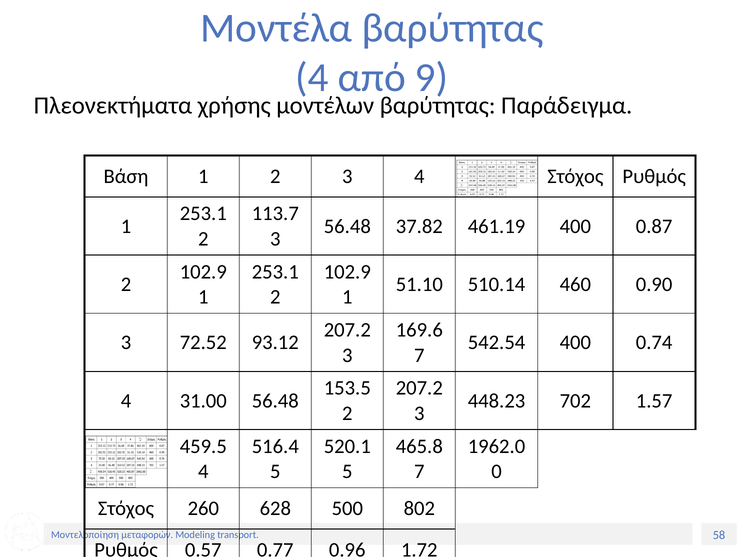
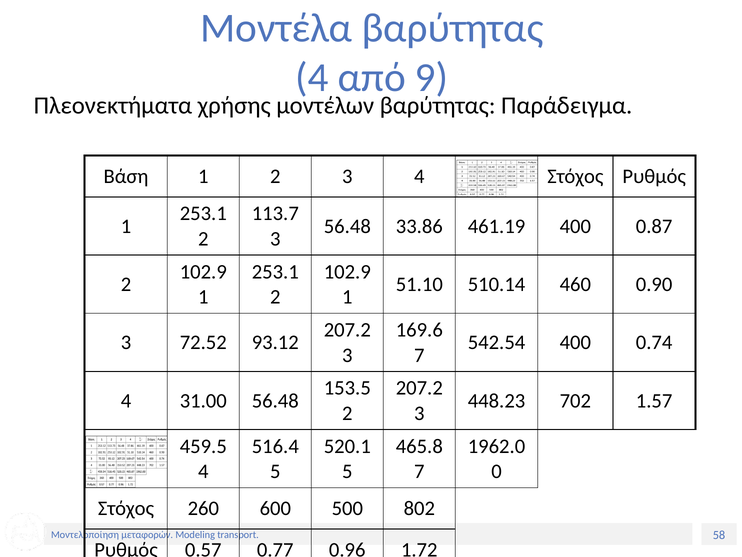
37.82: 37.82 -> 33.86 (419, 226)
628: 628 -> 600 (275, 508)
